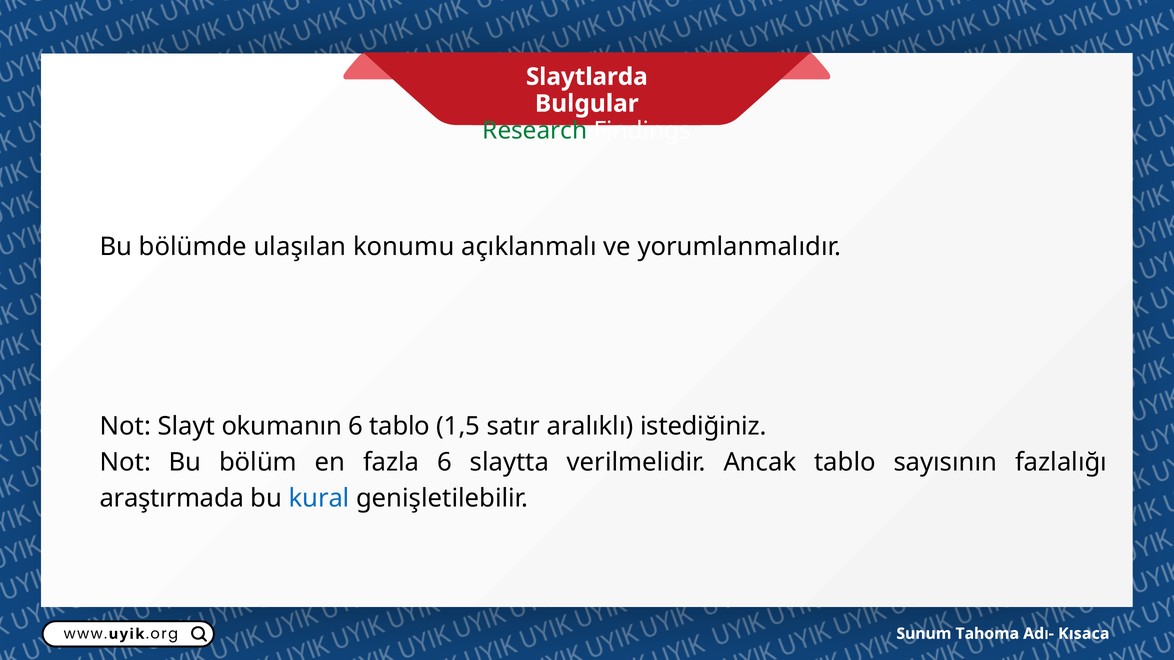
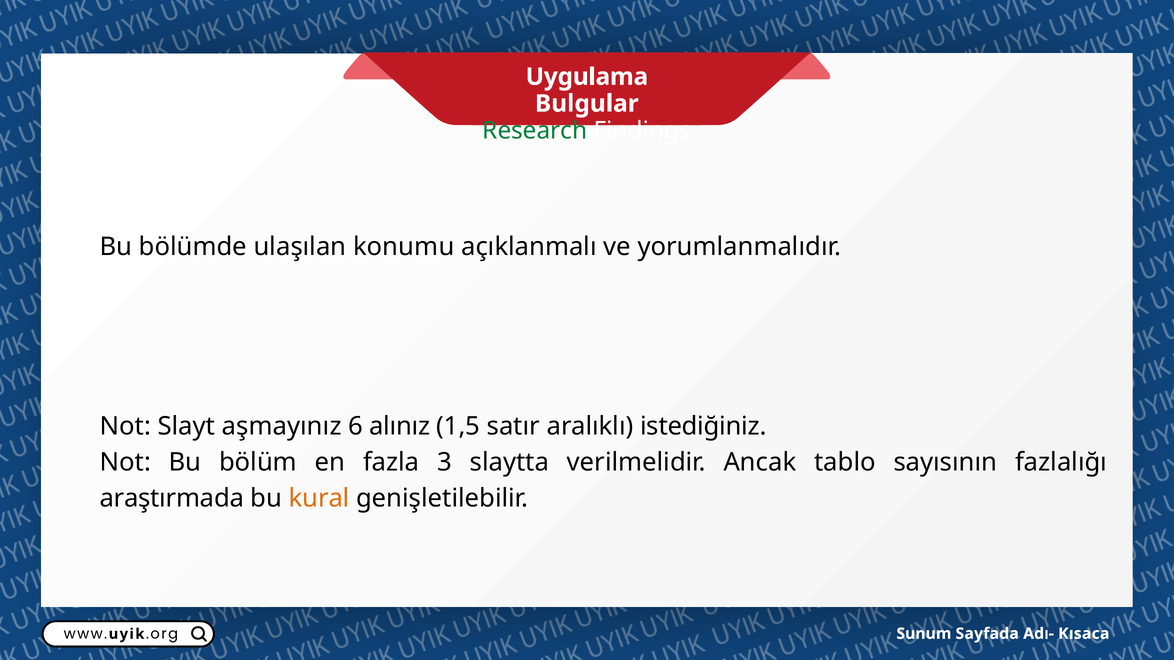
Slaytlarda: Slaytlarda -> Uygulama (587, 77)
okumanın: okumanın -> aşmayınız (282, 426)
6 tablo: tablo -> alınız (400, 426)
fazla 6: 6 -> 3 (444, 462)
kural colour: blue -> orange (319, 498)
Tahoma: Tahoma -> Sayfada (987, 634)
